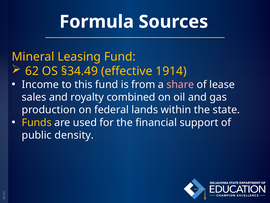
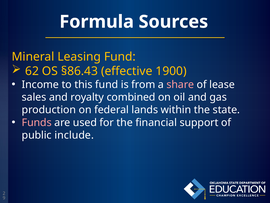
§34.49: §34.49 -> §86.43 (79, 71)
1914: 1914 -> 1900 (171, 71)
Funds colour: yellow -> pink (37, 122)
density: density -> include (74, 135)
